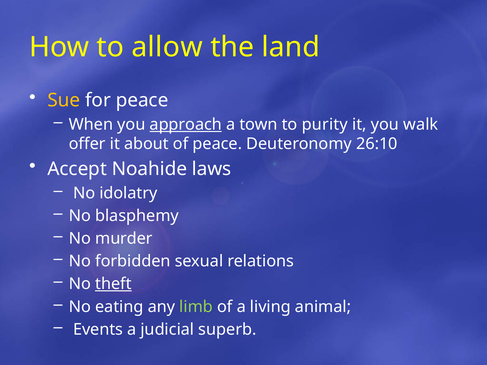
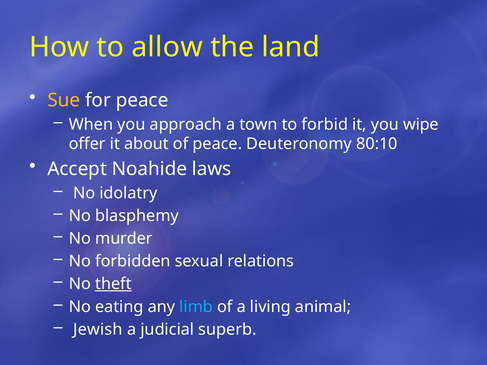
approach underline: present -> none (186, 125)
purity: purity -> forbid (325, 125)
walk: walk -> wipe (421, 125)
26:10: 26:10 -> 80:10 (377, 144)
limb colour: light green -> light blue (196, 307)
Events: Events -> Jewish (98, 330)
